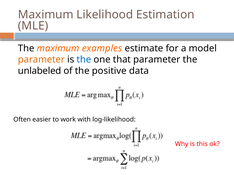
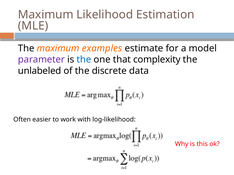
parameter colour: orange -> purple (41, 60)
that parameter: parameter -> complexity (157, 60)
positive: positive -> discrete (109, 71)
